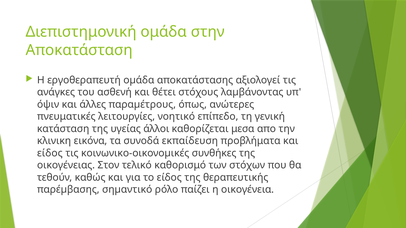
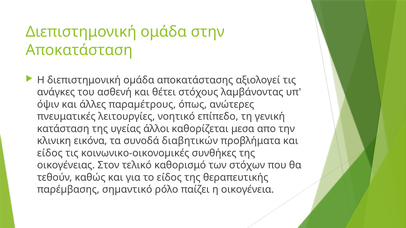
Η εργοθεραπευτή: εργοθεραπευτή -> διεπιστημονική (84, 80)
εκπαίδευση: εκπαίδευση -> διαβητικών (190, 141)
